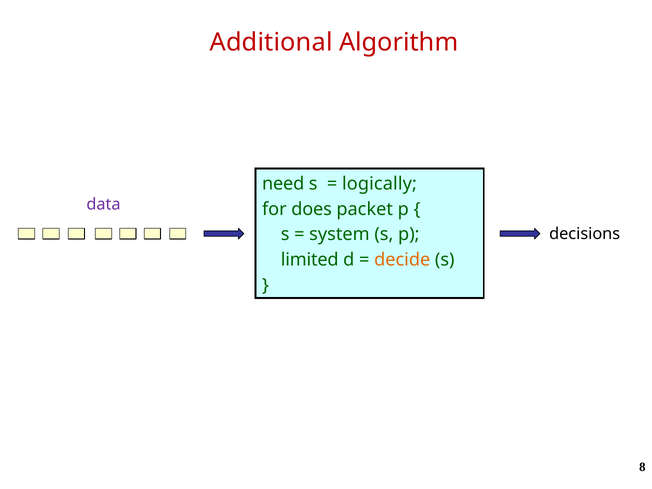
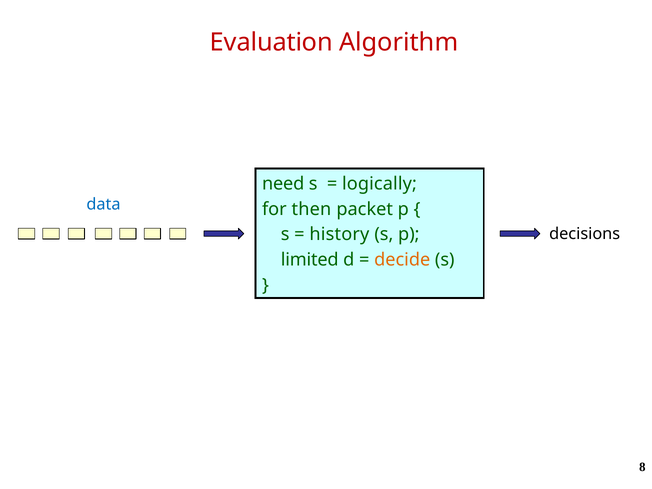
Additional: Additional -> Evaluation (271, 43)
data colour: purple -> blue (103, 204)
does: does -> then (311, 209)
system: system -> history (339, 235)
